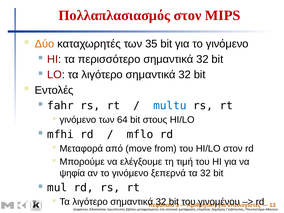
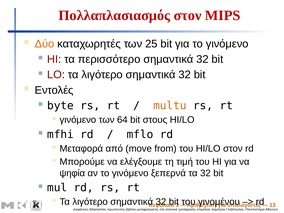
35: 35 -> 25 (151, 44)
fahr: fahr -> byte (60, 106)
multu colour: blue -> orange (170, 106)
